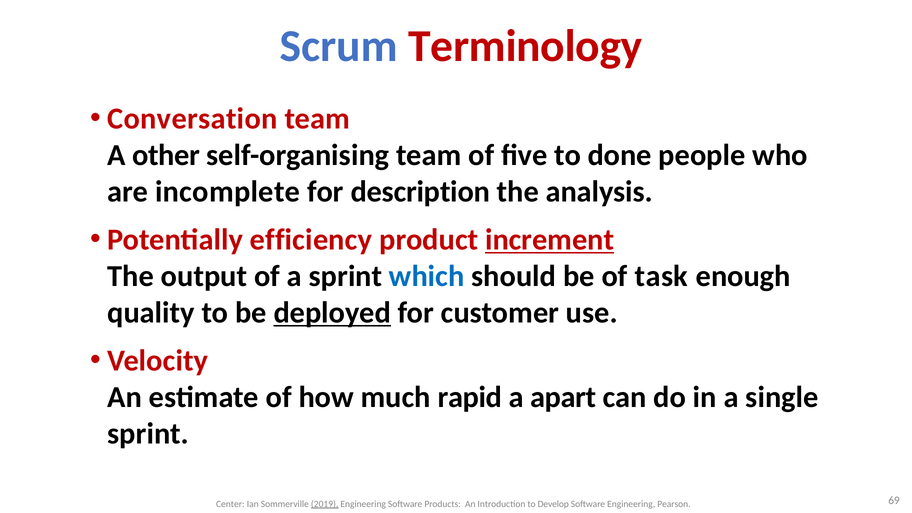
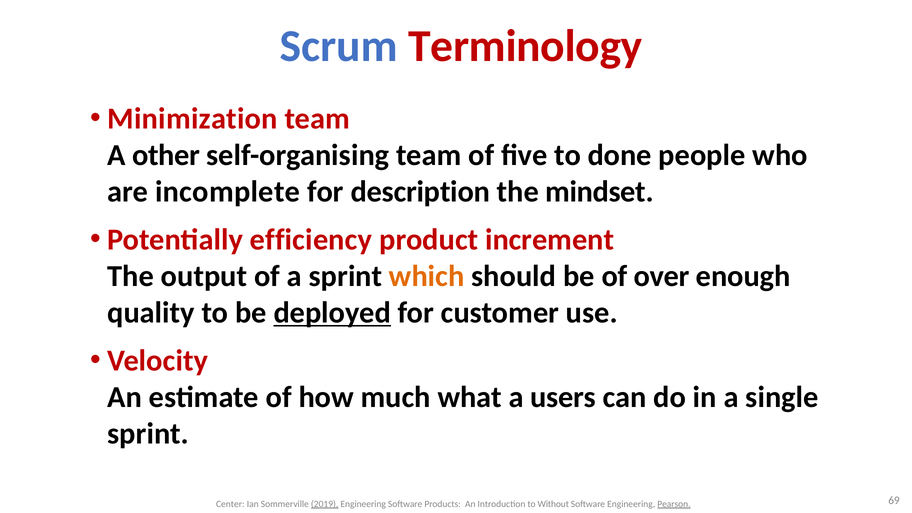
Conversation: Conversation -> Minimization (192, 119)
analysis: analysis -> mindset (599, 192)
increment underline: present -> none (550, 240)
which colour: blue -> orange (427, 276)
task: task -> over (662, 276)
rapid: rapid -> what (470, 397)
apart: apart -> users (563, 397)
Develop: Develop -> Without (553, 504)
Pearson underline: none -> present (674, 504)
